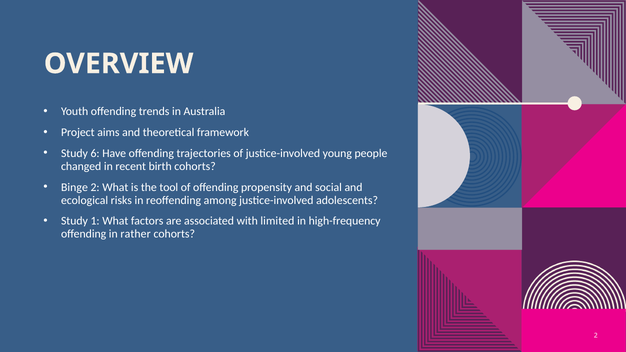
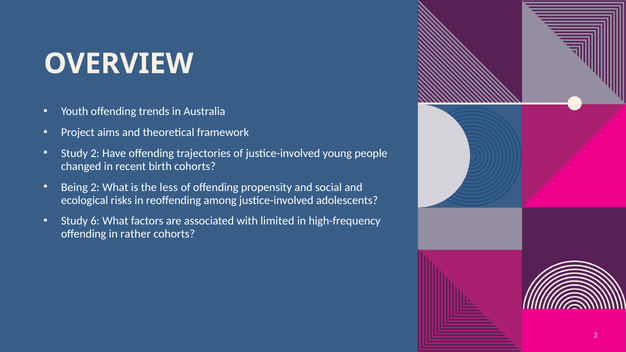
Study 6: 6 -> 2 (95, 153)
Binge: Binge -> Being (74, 187)
tool: tool -> less (169, 187)
1: 1 -> 6 (95, 221)
